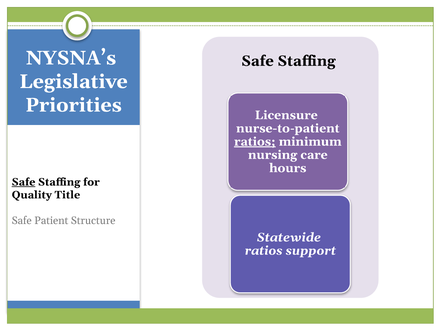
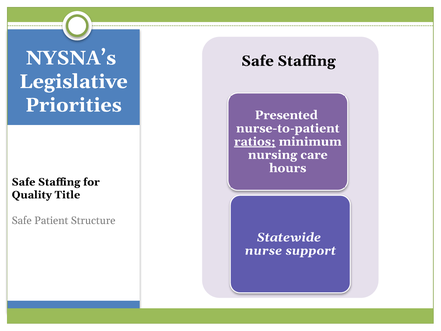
Licensure: Licensure -> Presented (286, 115)
Safe underline: present -> none (24, 182)
ratios: ratios -> nurse (263, 250)
